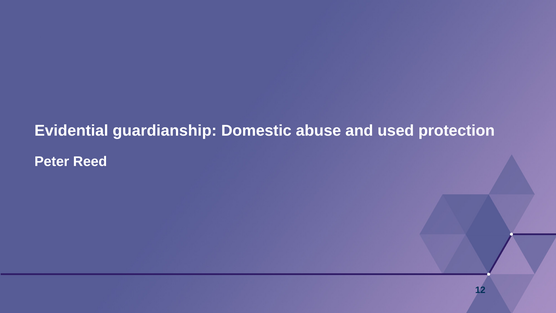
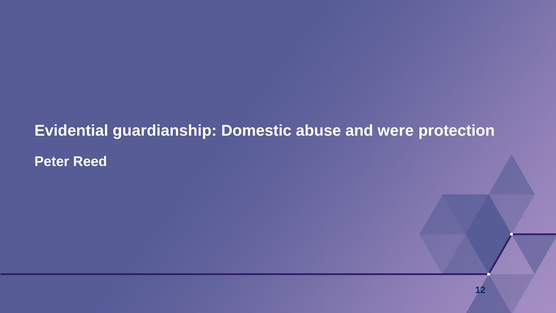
used: used -> were (396, 131)
